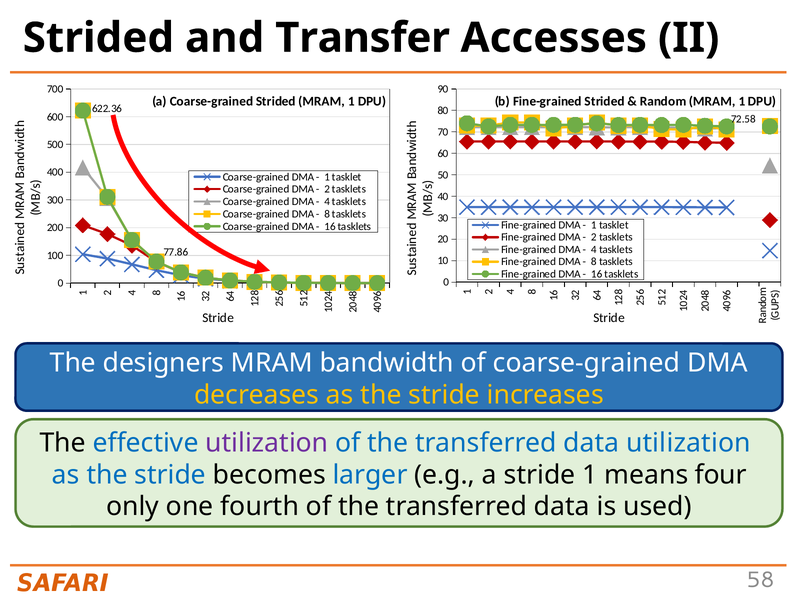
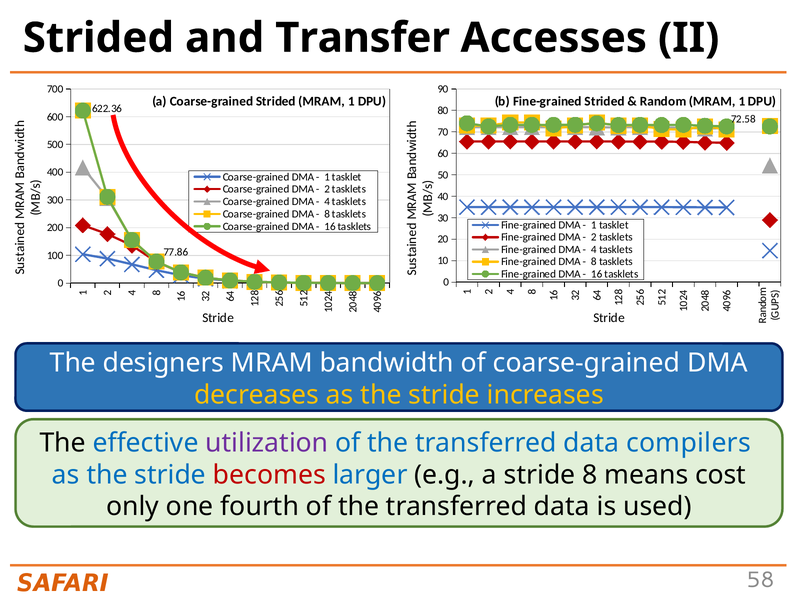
data utilization: utilization -> compilers (688, 443)
becomes colour: black -> red (269, 475)
stride 1: 1 -> 8 (590, 475)
four: four -> cost (721, 475)
